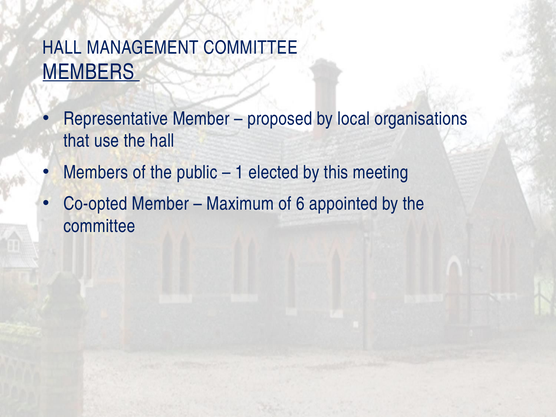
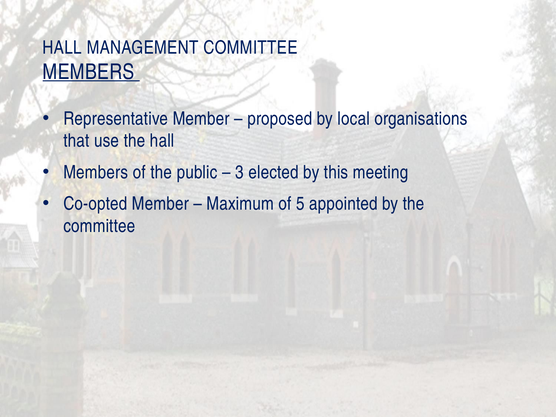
1: 1 -> 3 (239, 172)
6: 6 -> 5 (300, 204)
